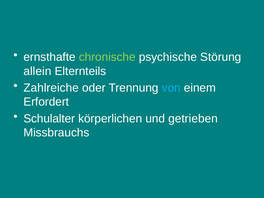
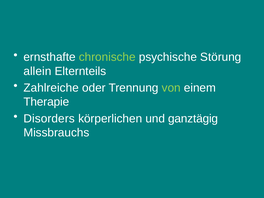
von colour: light blue -> light green (171, 88)
Erfordert: Erfordert -> Therapie (46, 102)
Schulalter: Schulalter -> Disorders (49, 119)
getrieben: getrieben -> ganztägig (193, 119)
